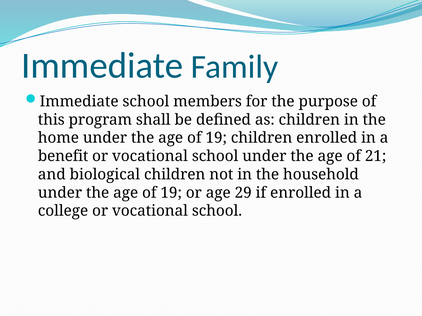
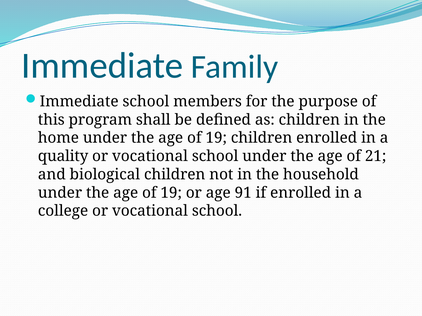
benefit: benefit -> quality (63, 156)
29: 29 -> 91 (243, 193)
